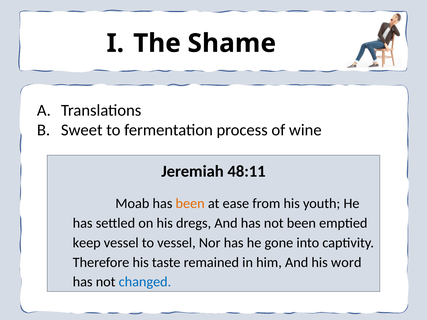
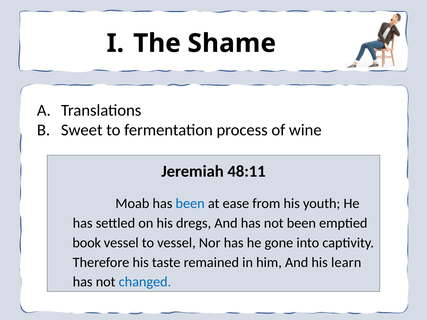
been colour: orange -> blue (190, 204)
keep: keep -> book (87, 243)
word: word -> learn (346, 263)
